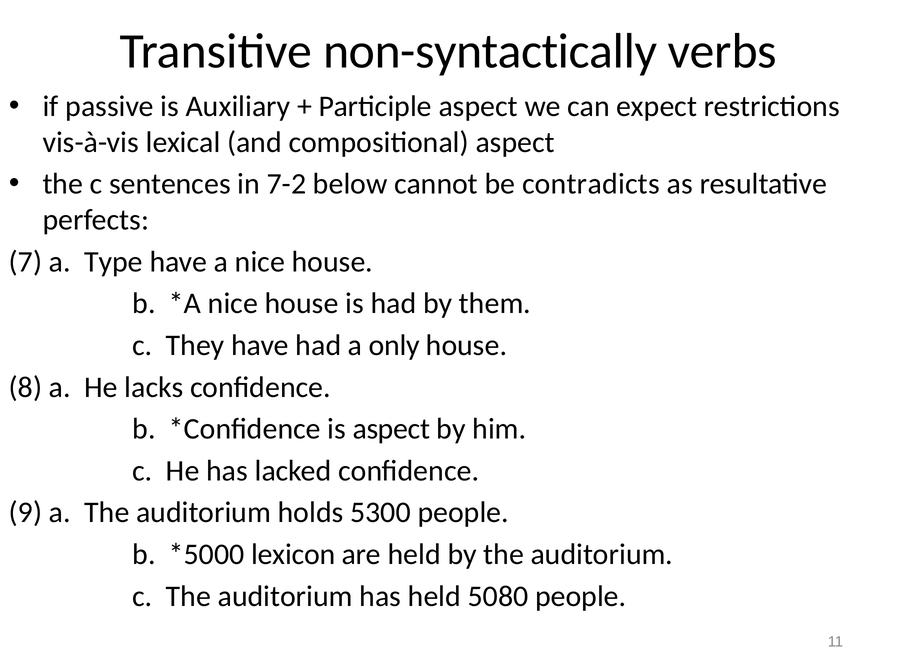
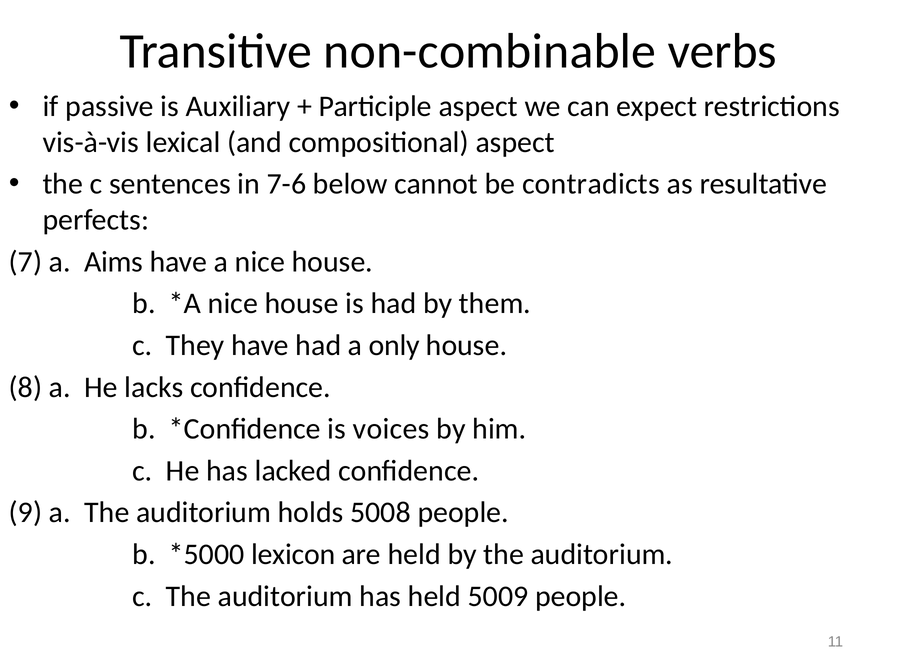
non-syntactically: non-syntactically -> non-combinable (490, 52)
7-2: 7-2 -> 7-6 (286, 184)
Type: Type -> Aims (114, 262)
is aspect: aspect -> voices (391, 429)
5300: 5300 -> 5008 (380, 513)
5080: 5080 -> 5009 (498, 597)
